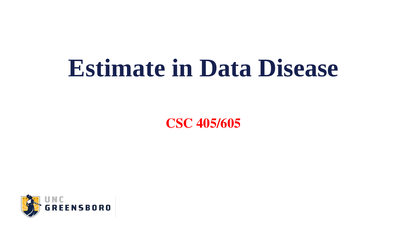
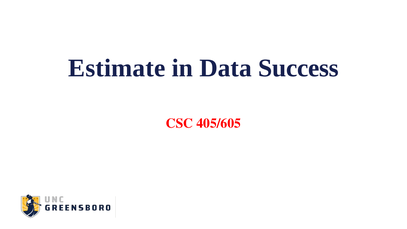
Disease: Disease -> Success (298, 68)
